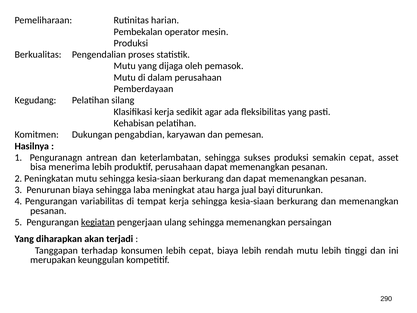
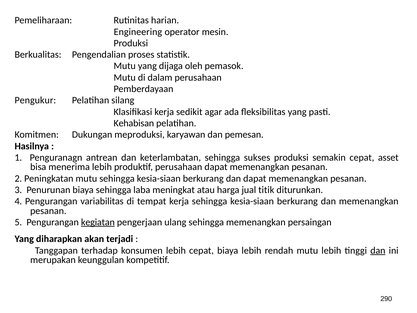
Pembekalan: Pembekalan -> Engineering (138, 32)
Kegudang: Kegudang -> Pengukur (35, 100)
pengabdian: pengabdian -> meproduksi (140, 135)
bayi: bayi -> titik (266, 190)
dan underline: none -> present (378, 250)
